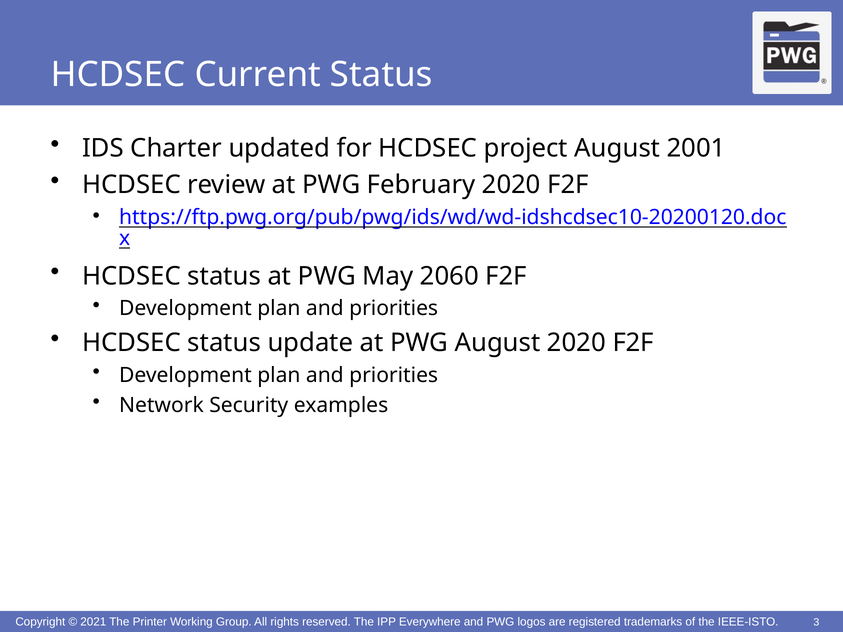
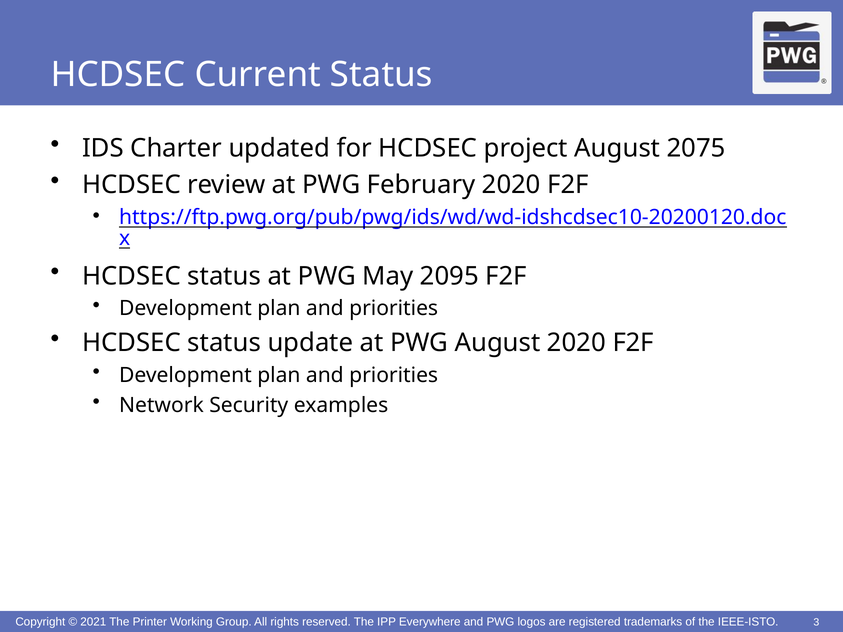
2001: 2001 -> 2075 (696, 148)
2060: 2060 -> 2095 (449, 276)
